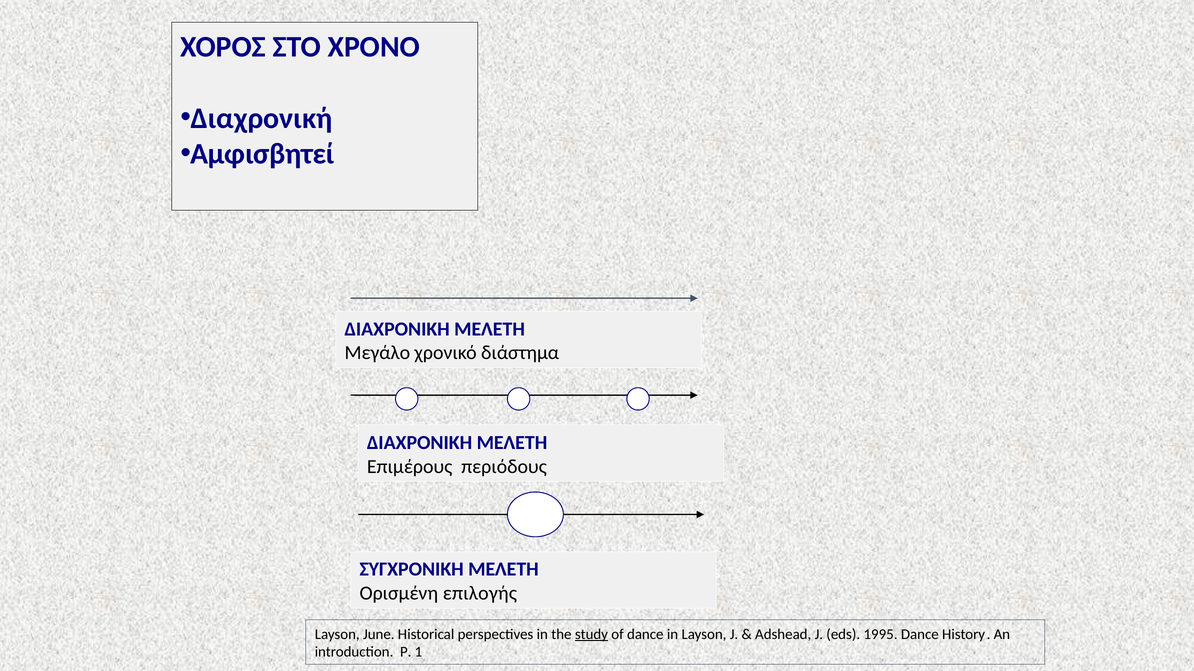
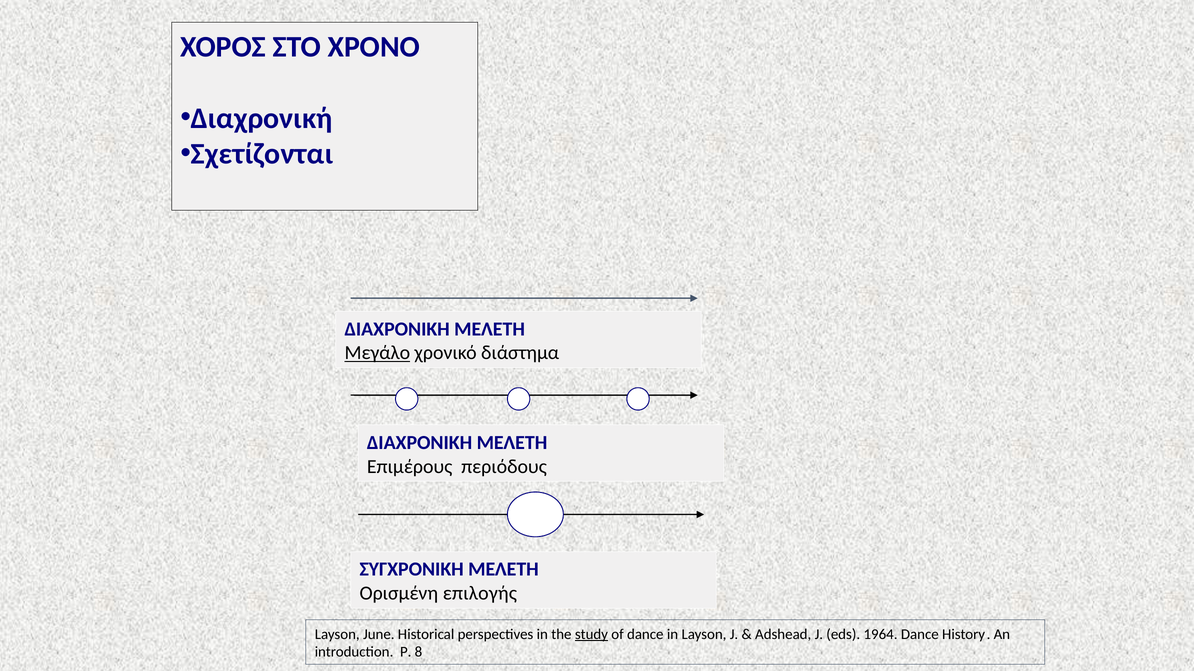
Αμφισβητεί: Αμφισβητεί -> Σχετίζονται (262, 154)
Μεγάλο underline: none -> present (377, 353)
1995: 1995 -> 1964 (881, 635)
1: 1 -> 8 (419, 653)
